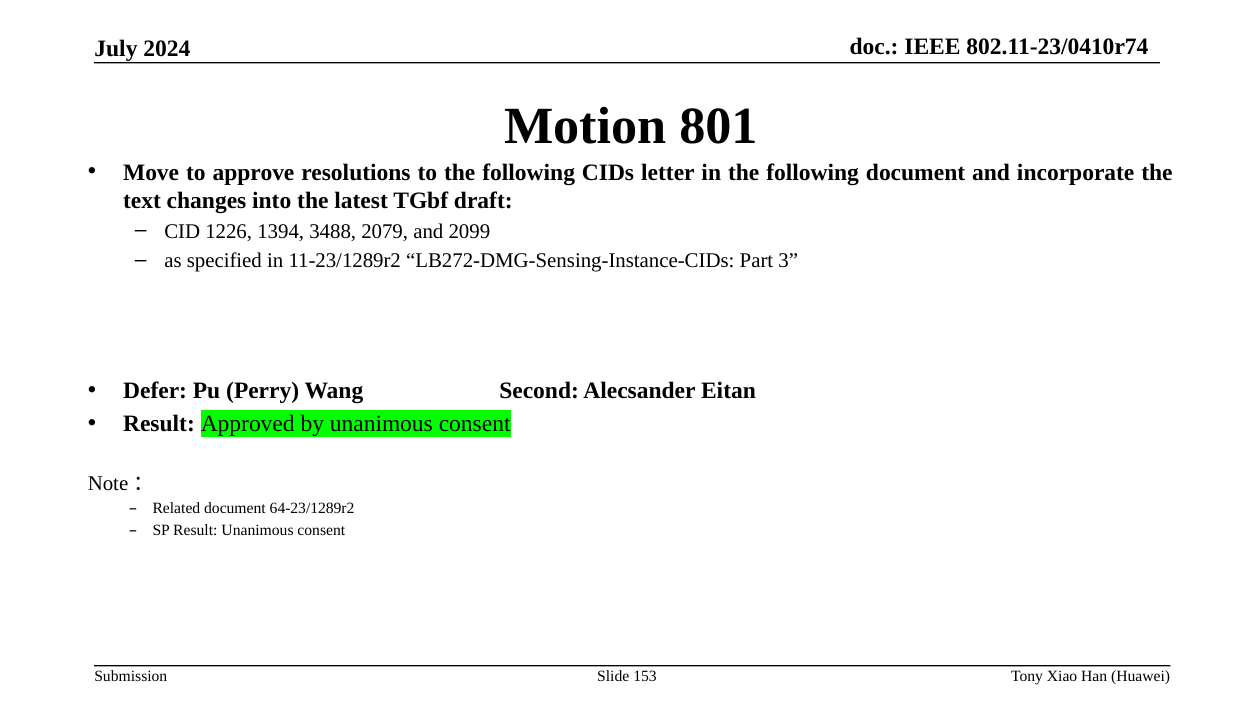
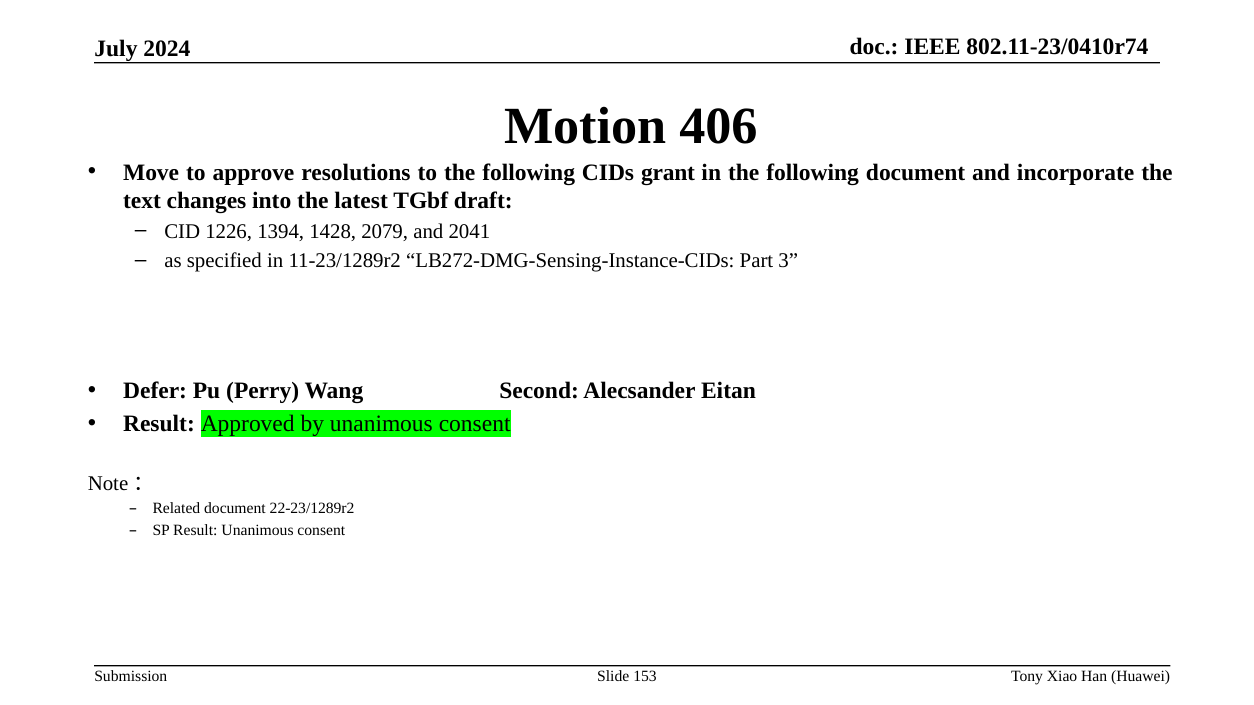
801: 801 -> 406 (718, 126)
letter: letter -> grant (668, 173)
3488: 3488 -> 1428 (333, 231)
2099: 2099 -> 2041 (469, 231)
64-23/1289r2: 64-23/1289r2 -> 22-23/1289r2 (312, 508)
